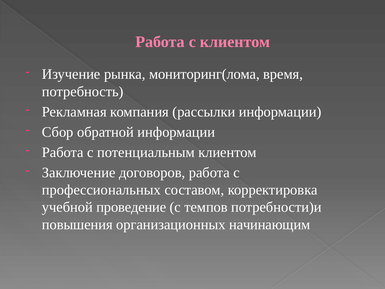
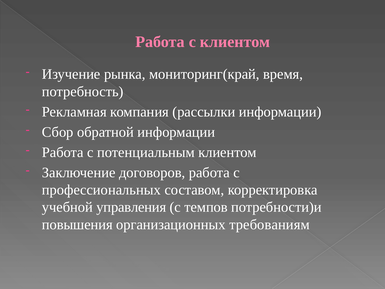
мониторинг(лома: мониторинг(лома -> мониторинг(край (204, 74)
проведение: проведение -> управления (131, 207)
начинающим: начинающим -> требованиям (270, 224)
